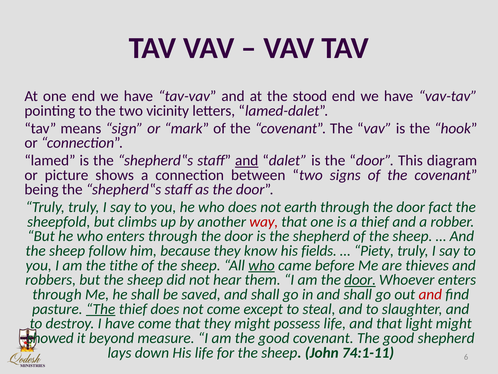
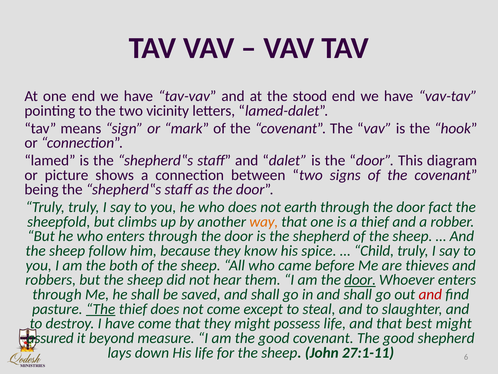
and underline: present -> none (247, 160)
way colour: red -> orange (264, 221)
fields: fields -> spice (319, 251)
Piety: Piety -> Child (374, 251)
tithe: tithe -> both (124, 265)
who underline: present -> none (262, 265)
light: light -> best (419, 323)
showed: showed -> assured (50, 338)
74:1-11: 74:1-11 -> 27:1-11 (368, 352)
